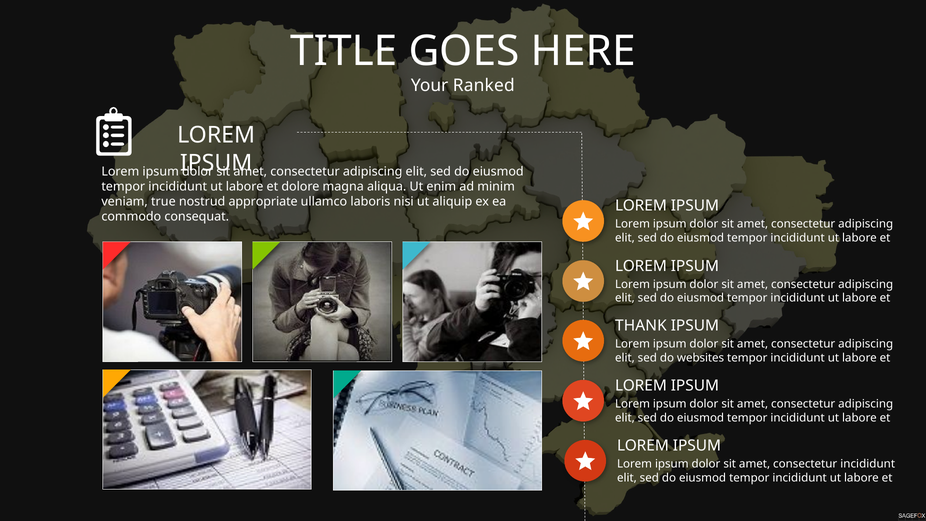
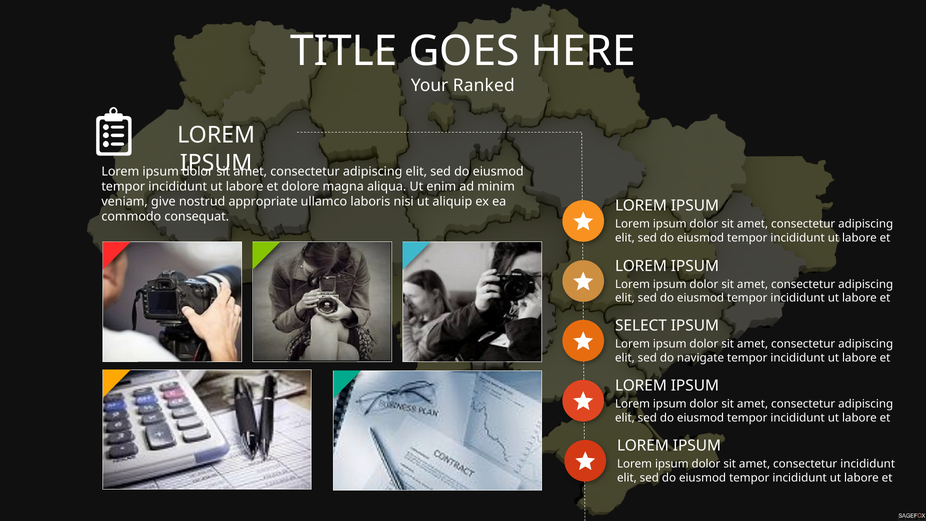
true: true -> give (163, 202)
THANK: THANK -> SELECT (641, 326)
websites: websites -> navigate (701, 358)
